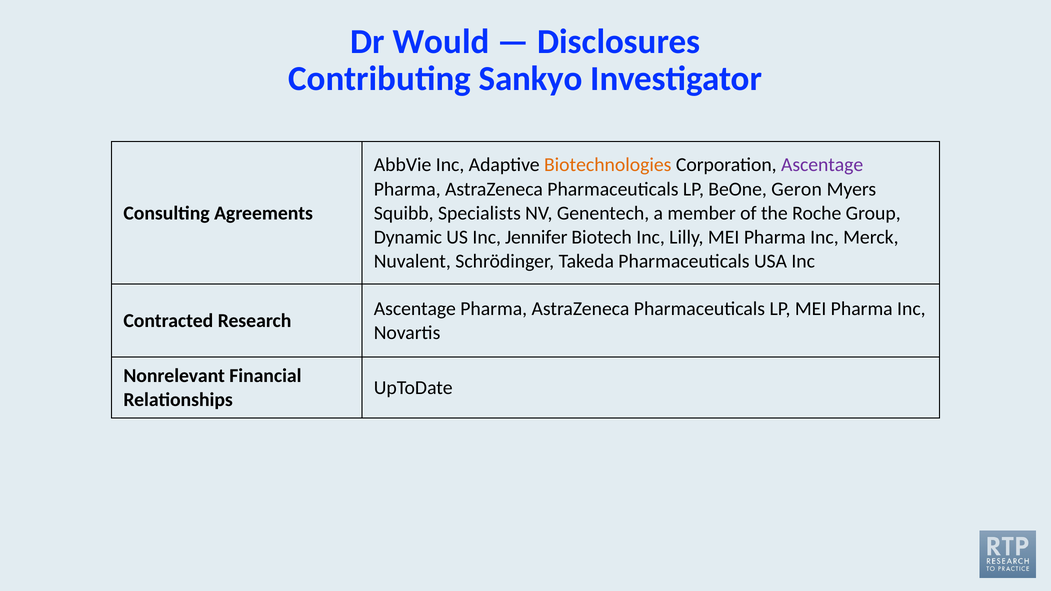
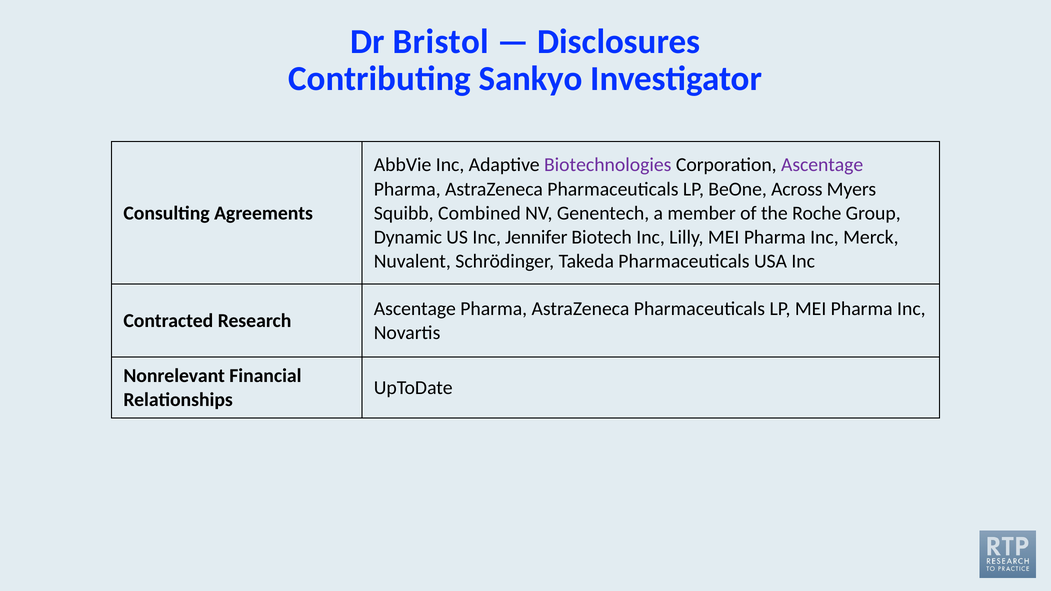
Would: Would -> Bristol (441, 42)
Biotechnologies colour: orange -> purple (608, 165)
Geron: Geron -> Across (797, 189)
Specialists: Specialists -> Combined (479, 213)
